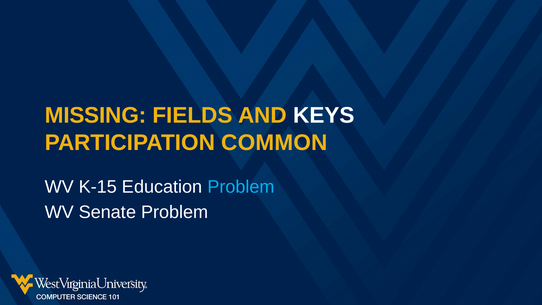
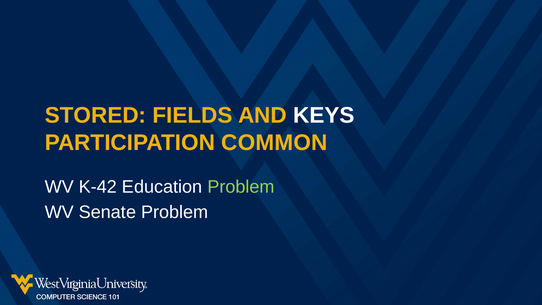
MISSING: MISSING -> STORED (95, 115)
K-15: K-15 -> K-42 (98, 187)
Problem colour: light blue -> light green (241, 187)
